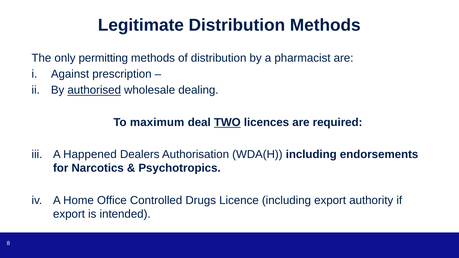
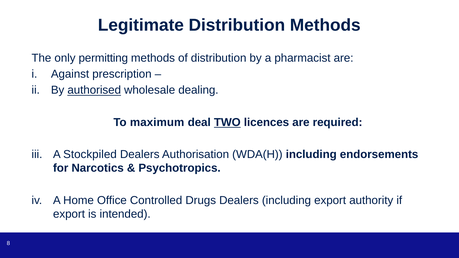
Happened: Happened -> Stockpiled (90, 154)
Drugs Licence: Licence -> Dealers (239, 200)
